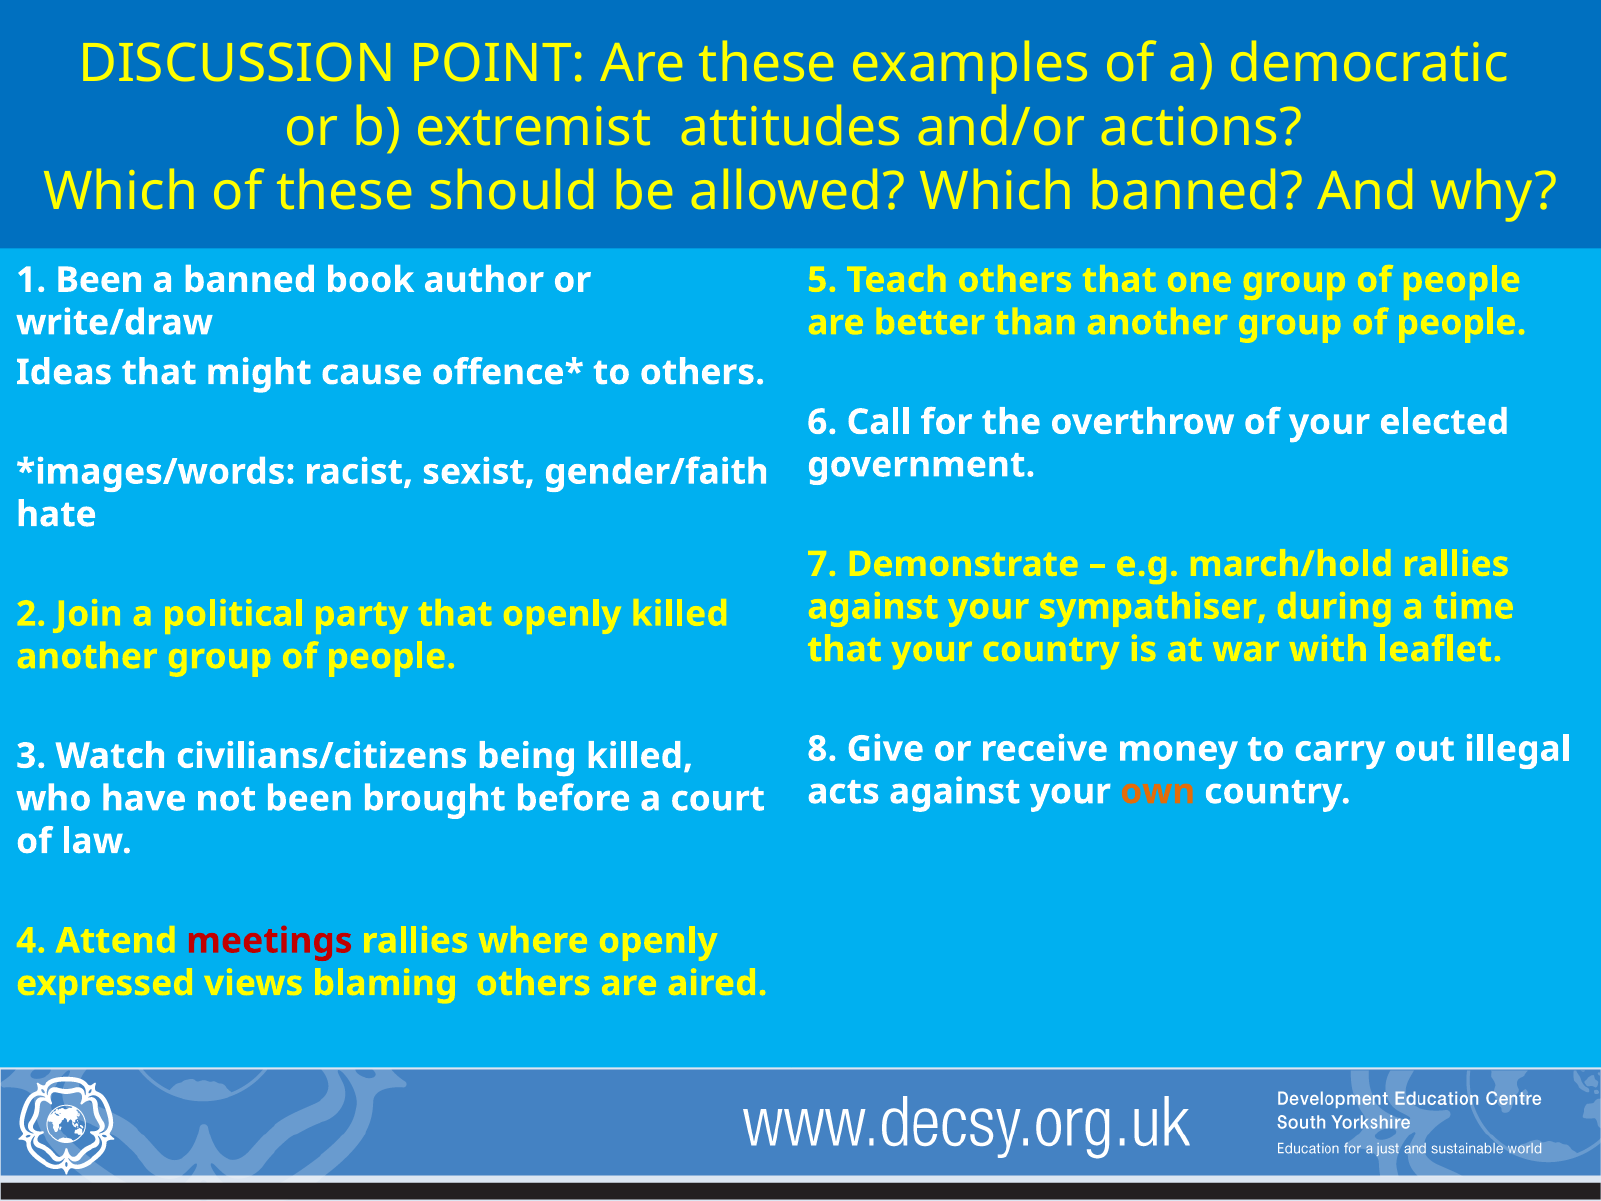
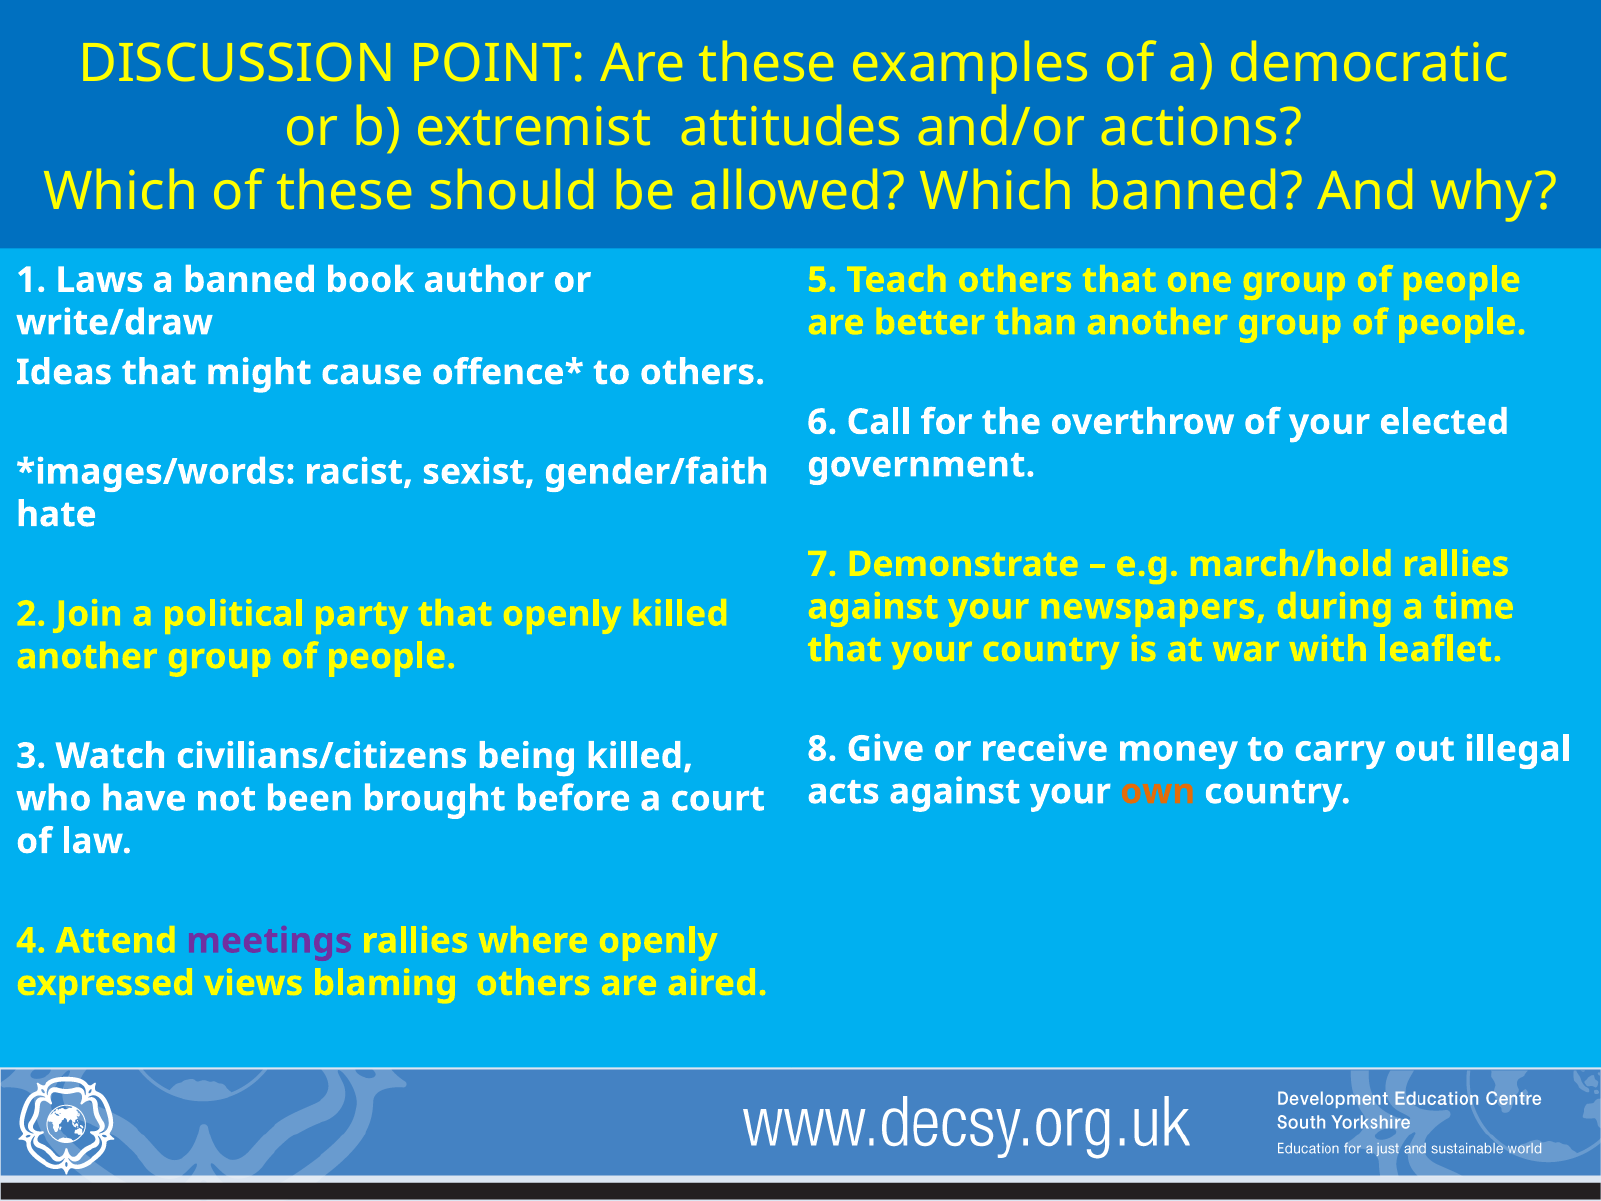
1 Been: Been -> Laws (100, 280)
sympathiser: sympathiser -> newspapers (1152, 607)
meetings colour: red -> purple (269, 941)
